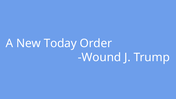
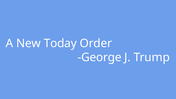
Wound: Wound -> George (100, 57)
